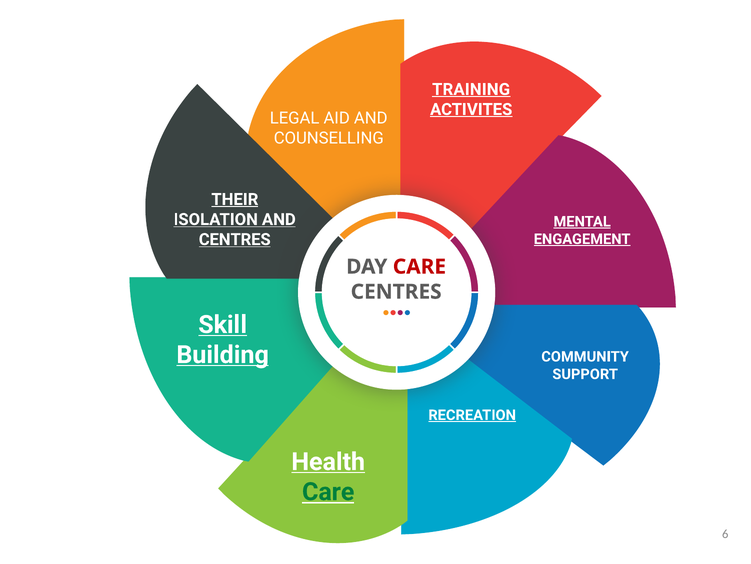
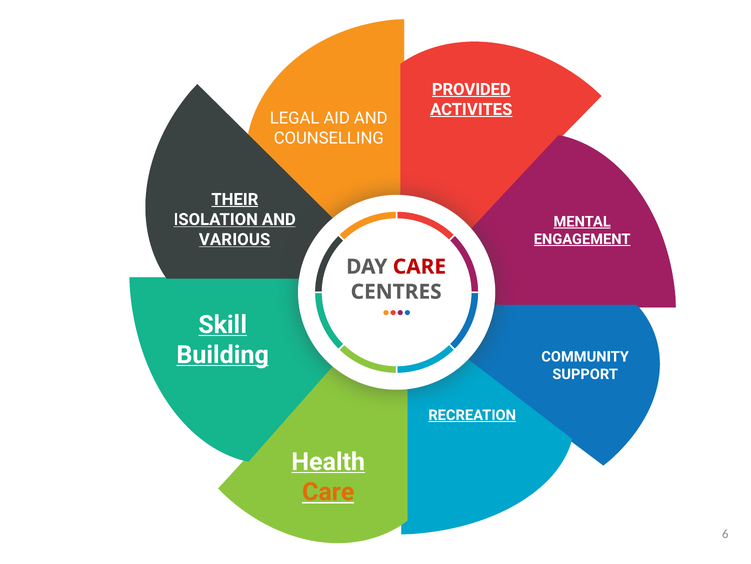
TRAINING: TRAINING -> PROVIDED (471, 89)
CENTRES: CENTRES -> VARIOUS (235, 239)
Care colour: green -> orange (328, 491)
